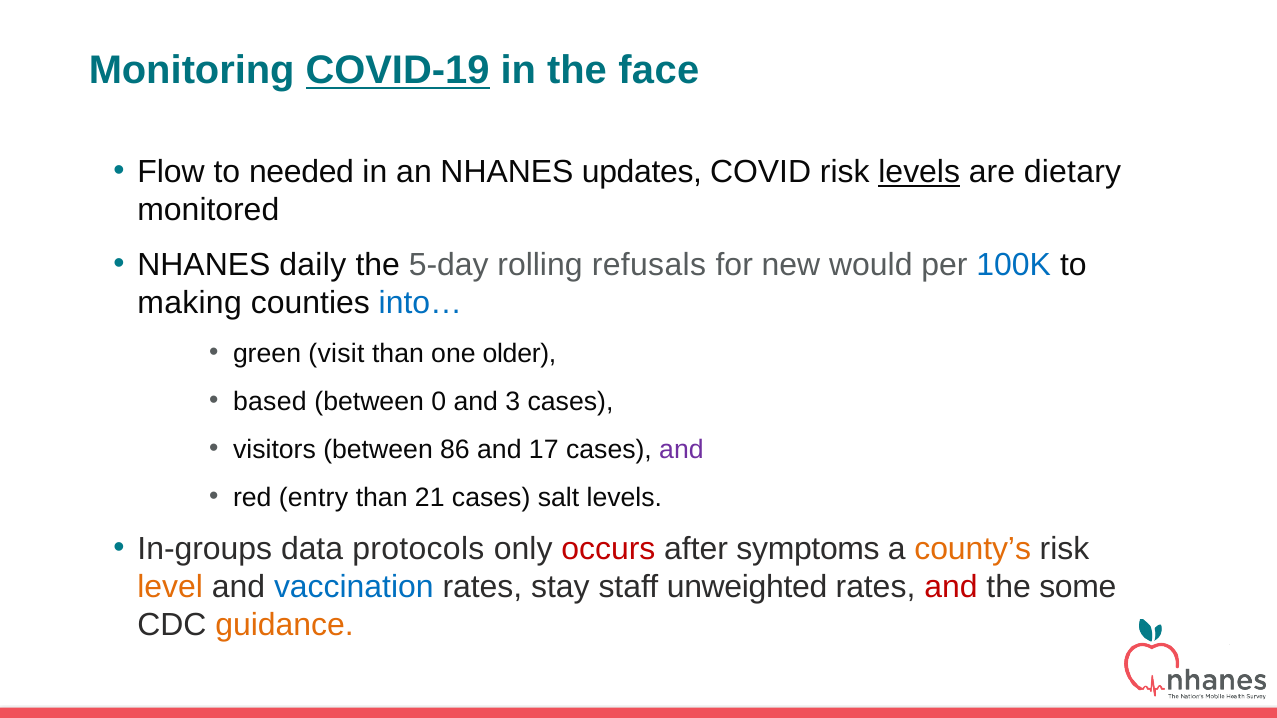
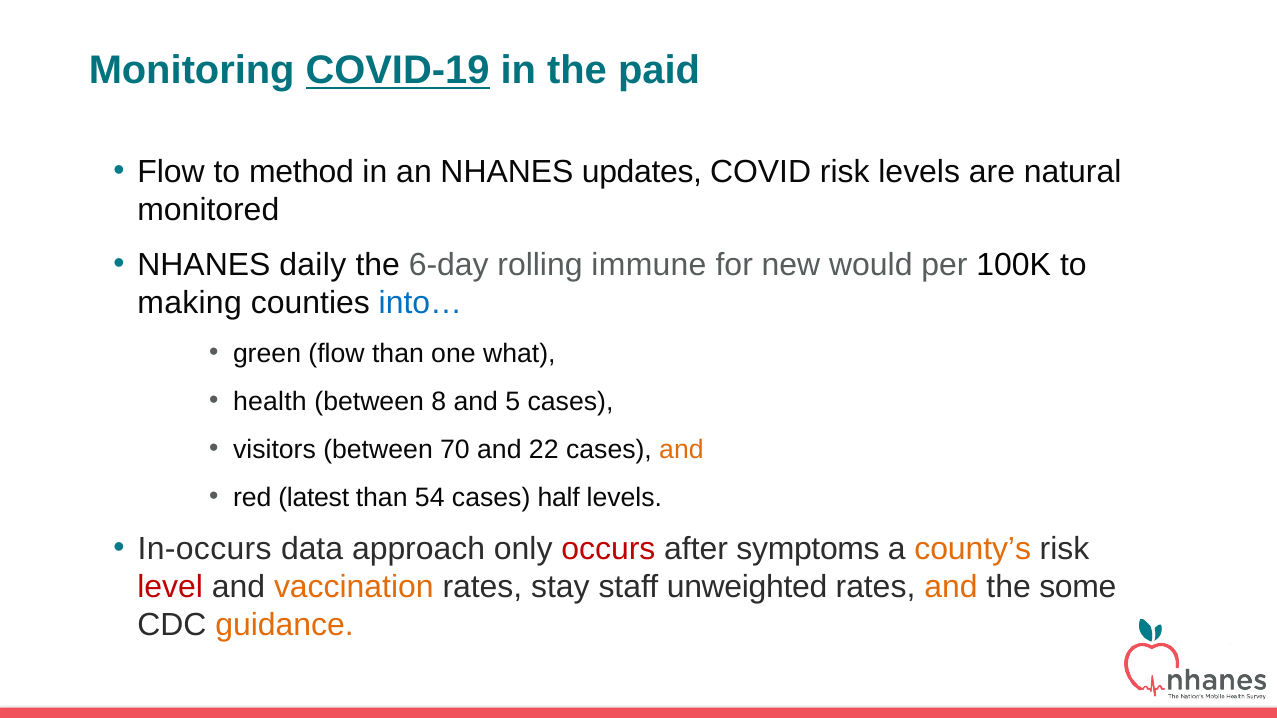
face: face -> paid (659, 71)
needed: needed -> method (301, 172)
levels underline: present -> none (919, 172)
dietary: dietary -> natural (1073, 172)
5-day: 5-day -> 6-day (449, 265)
refusals: refusals -> immune (649, 265)
100K colour: blue -> black (1014, 265)
green visit: visit -> flow (337, 354)
older: older -> what (519, 354)
based: based -> health (270, 402)
0: 0 -> 8 (439, 402)
3: 3 -> 5 (513, 402)
86: 86 -> 70 (455, 450)
17: 17 -> 22 (544, 450)
and colour: purple -> orange (681, 450)
entry: entry -> latest (314, 498)
21: 21 -> 54 (430, 498)
salt: salt -> half (559, 498)
In-groups: In-groups -> In-occurs (205, 549)
protocols: protocols -> approach (419, 549)
level colour: orange -> red (170, 587)
vaccination colour: blue -> orange (354, 587)
and colour: red -> orange (951, 587)
